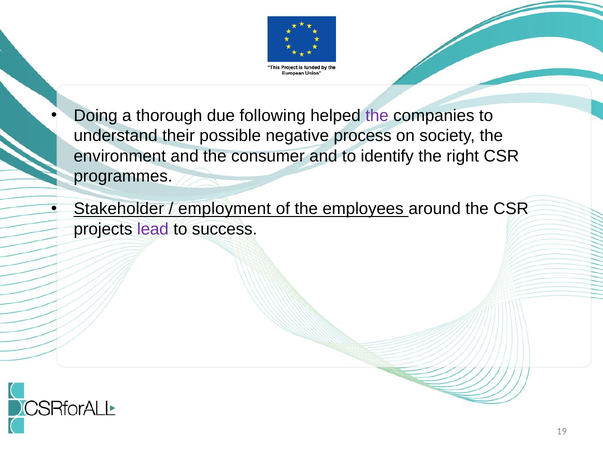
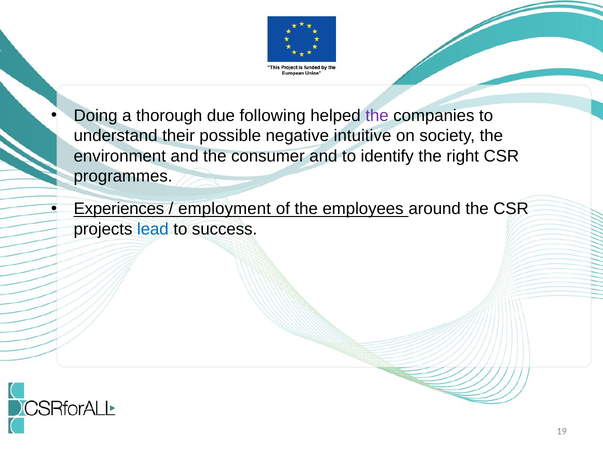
process: process -> intuitive (363, 136)
Stakeholder: Stakeholder -> Experiences (119, 209)
lead colour: purple -> blue (153, 229)
